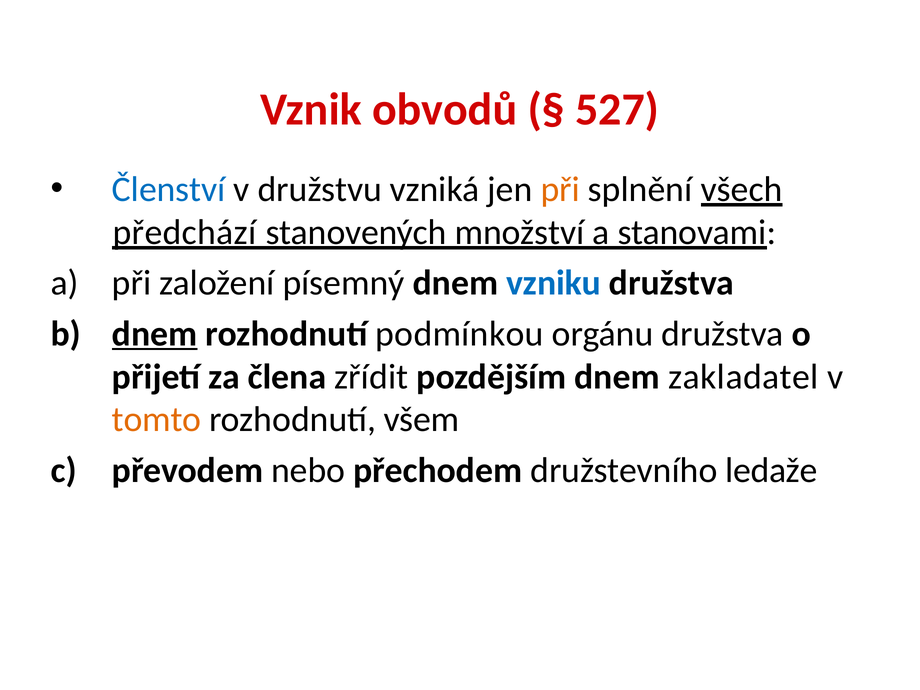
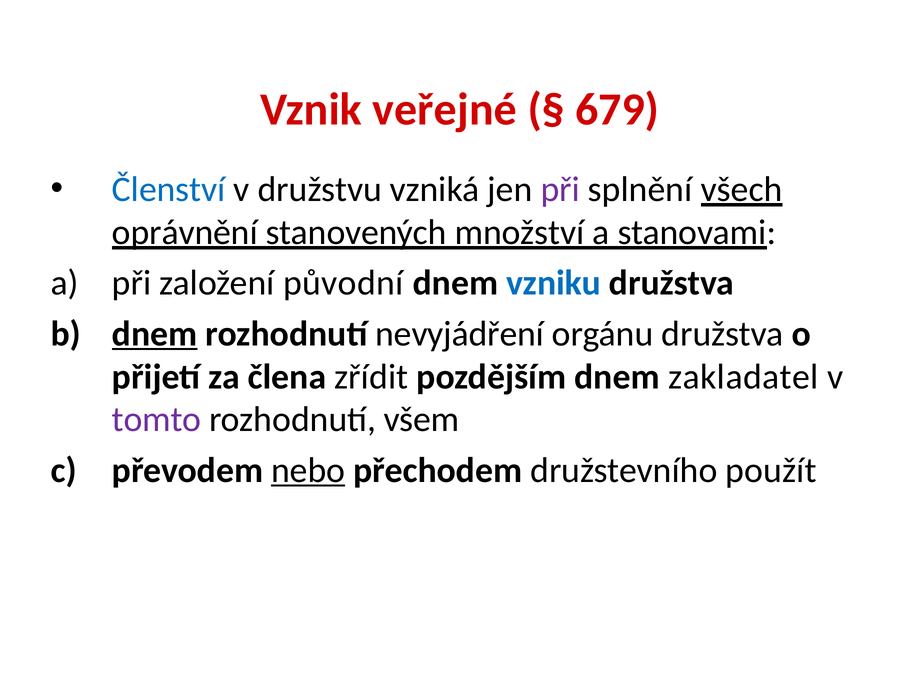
obvodů: obvodů -> veřejné (445, 109)
527: 527 -> 679 (617, 109)
při colour: orange -> purple (560, 190)
předchází: předchází -> oprávnění (185, 232)
písemný: písemný -> původní (343, 283)
podmínkou: podmínkou -> nevyjádření (460, 334)
tomto colour: orange -> purple (157, 420)
nebo underline: none -> present (308, 470)
ledaže: ledaže -> použít (771, 470)
